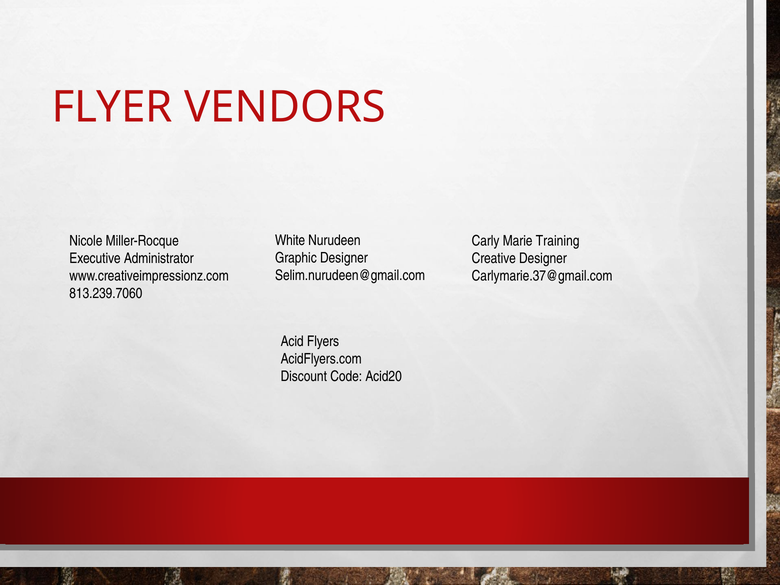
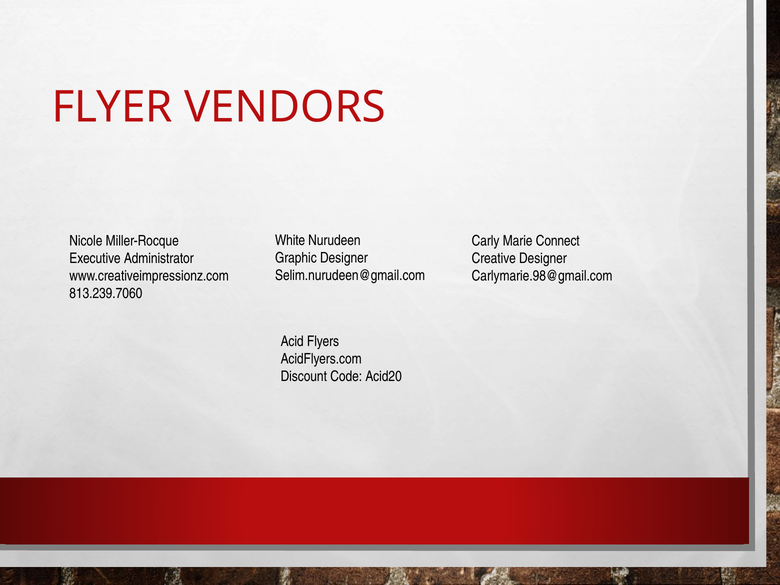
Training: Training -> Connect (558, 241)
Carlymarie.37@gmail.com: Carlymarie.37@gmail.com -> Carlymarie.98@gmail.com (542, 276)
